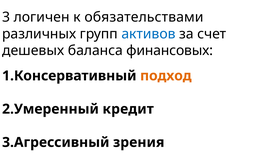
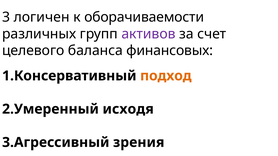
обязательствами: обязательствами -> оборачиваемости (144, 17)
активов colour: blue -> purple (148, 34)
дешевых: дешевых -> целевого (33, 51)
кредит: кредит -> исходя (128, 109)
